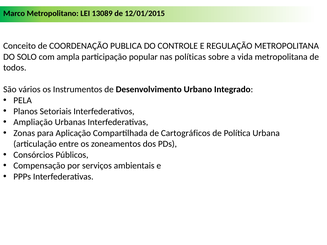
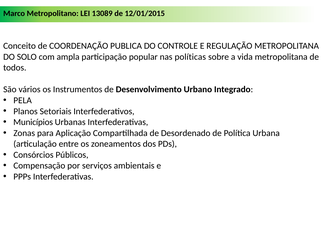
Ampliação: Ampliação -> Municípios (33, 122)
Cartográficos: Cartográficos -> Desordenado (186, 133)
